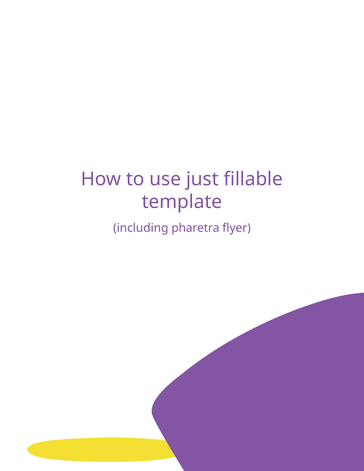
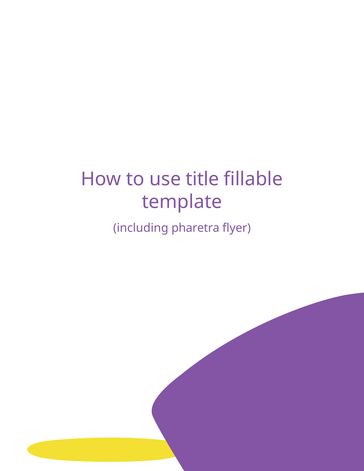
just: just -> title (202, 179)
